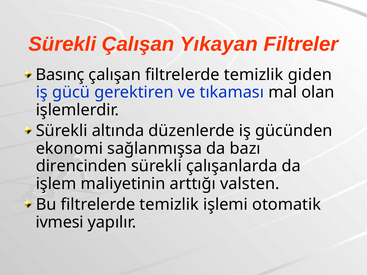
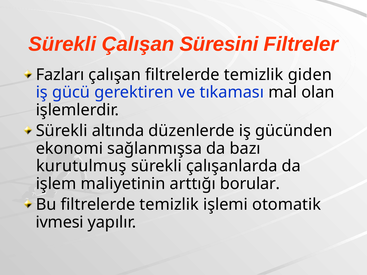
Yıkayan: Yıkayan -> Süresini (219, 44)
Basınç: Basınç -> Fazları (60, 75)
direncinden: direncinden -> kurutulmuş (81, 166)
valsten: valsten -> borular (250, 184)
